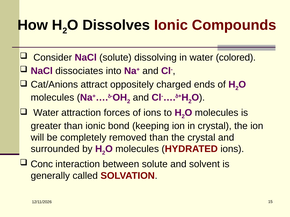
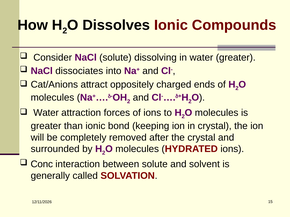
water colored: colored -> greater (236, 58)
removed than: than -> after (159, 138)
